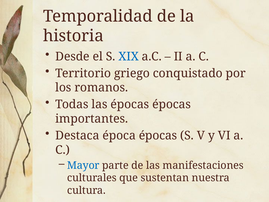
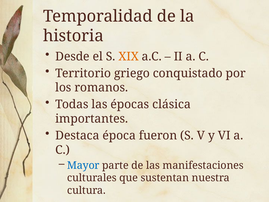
XIX colour: blue -> orange (129, 56)
épocas épocas: épocas -> clásica (172, 104)
época épocas: épocas -> fueron (158, 135)
